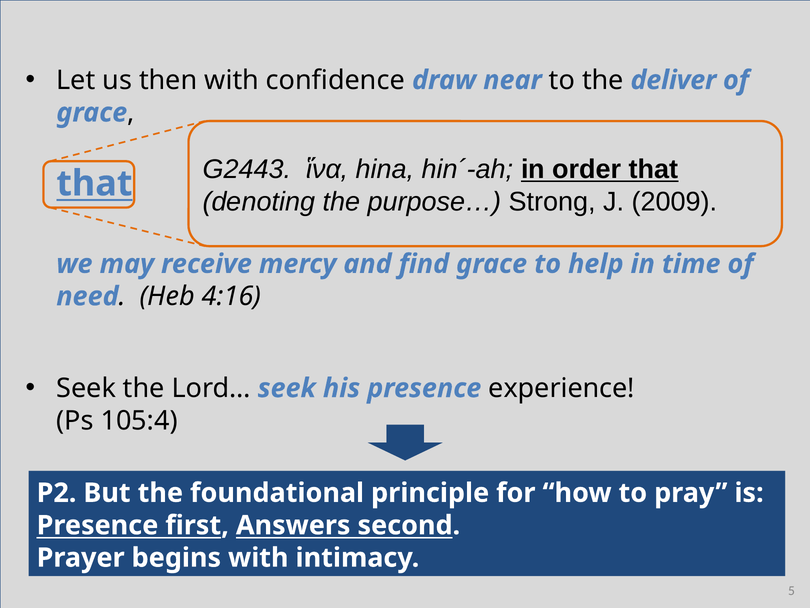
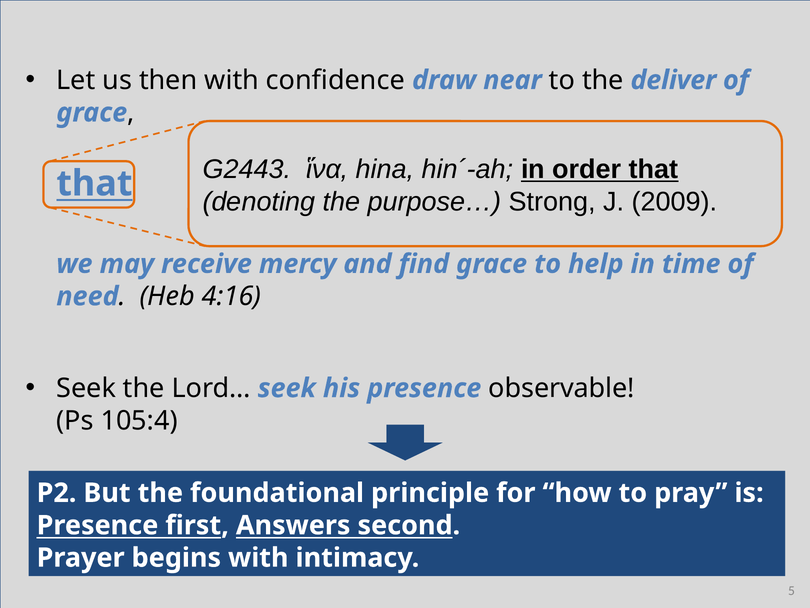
experience: experience -> observable (562, 388)
